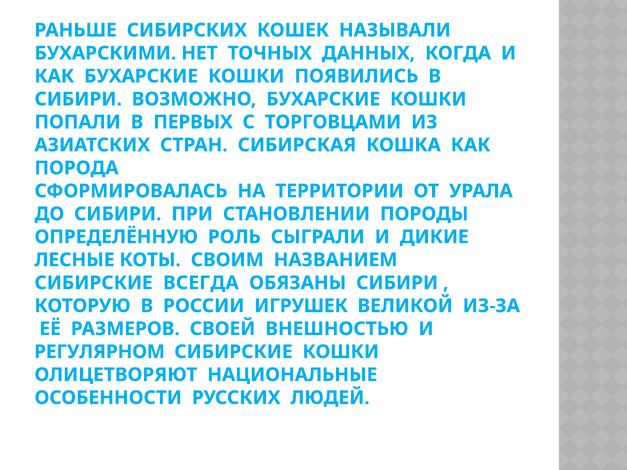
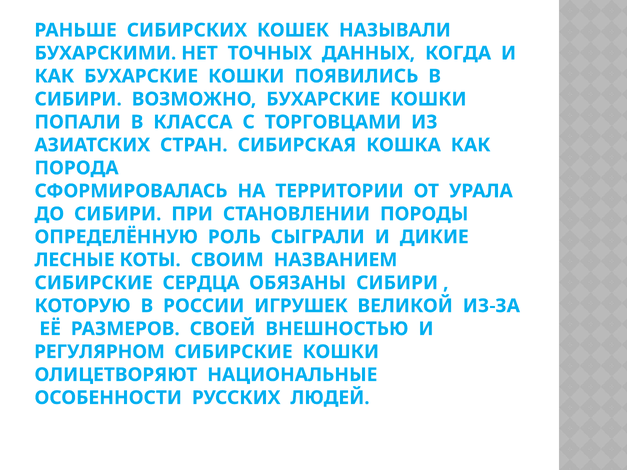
ПЕРВЫХ: ПЕРВЫХ -> КЛАССА (193, 122)
ВСЕГДА: ВСЕГДА -> СЕРДЦА (201, 283)
